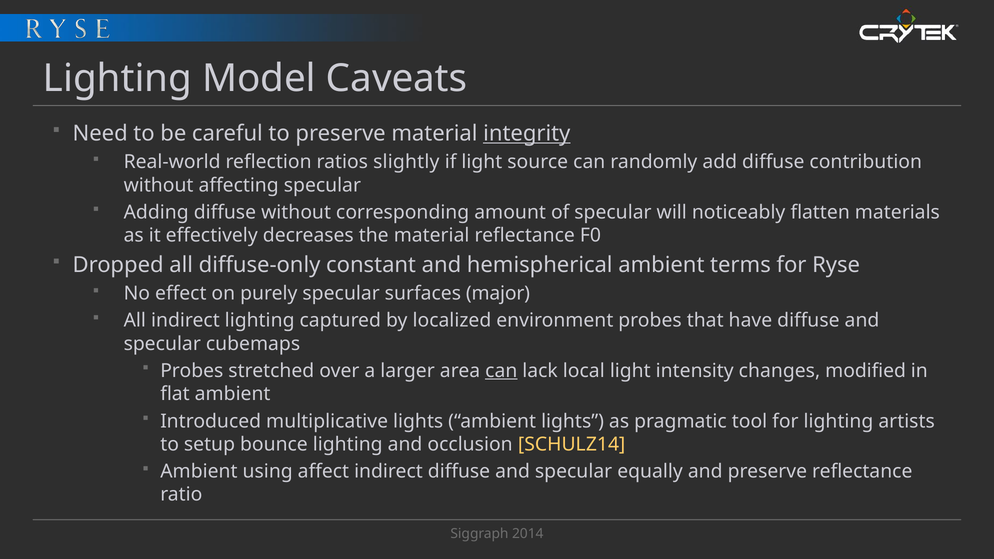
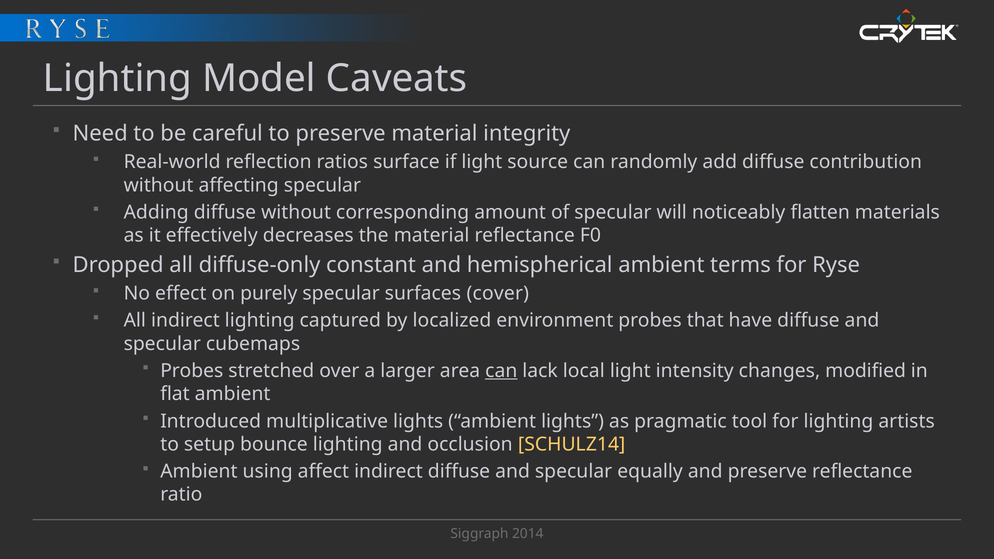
integrity underline: present -> none (527, 134)
slightly: slightly -> surface (406, 162)
major: major -> cover (498, 294)
